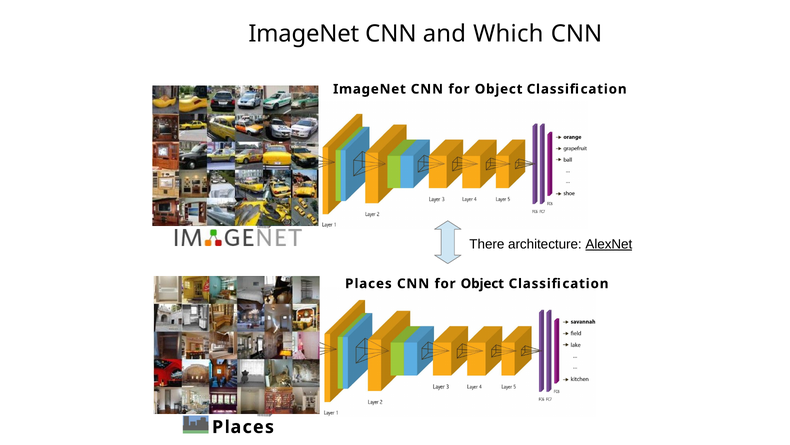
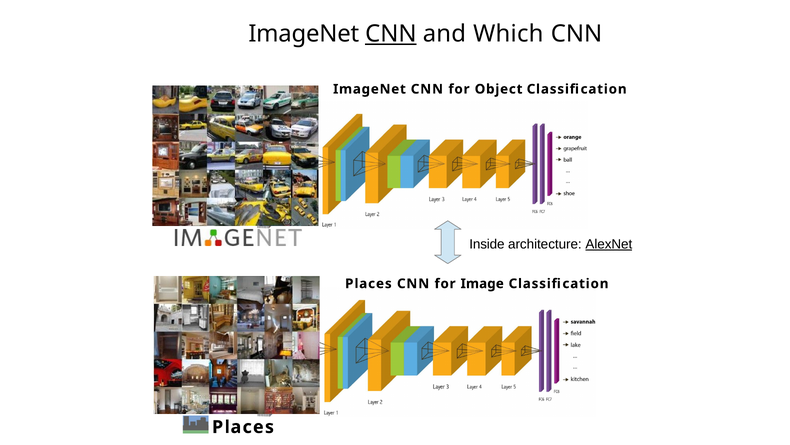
CNN underline: none -> present (391, 34)
There: There -> Inside (487, 244)
Places CNN for Object: Object -> Image (482, 283)
